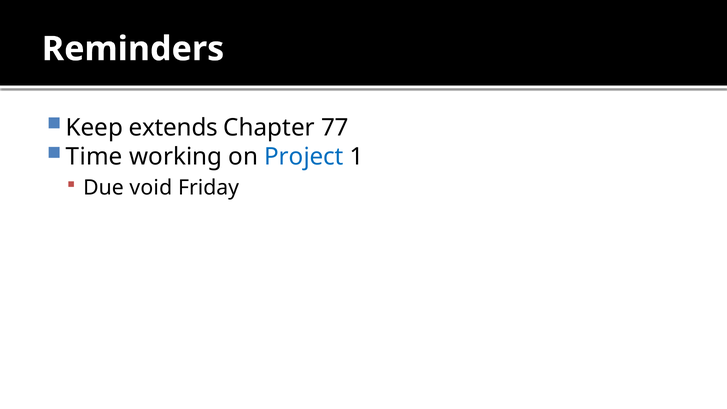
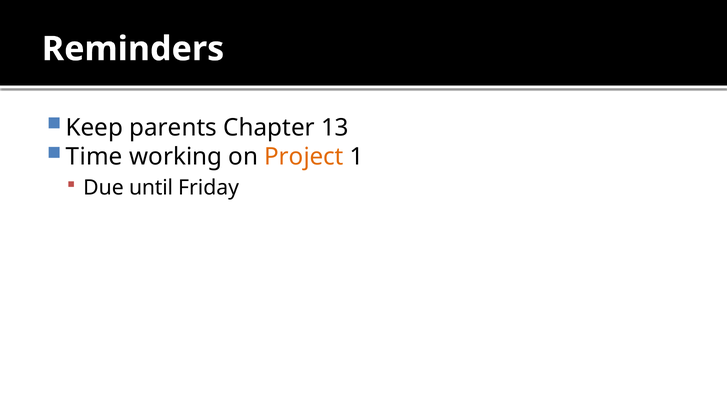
extends: extends -> parents (173, 128)
77: 77 -> 13 (335, 128)
Project colour: blue -> orange (304, 157)
void: void -> until (151, 188)
